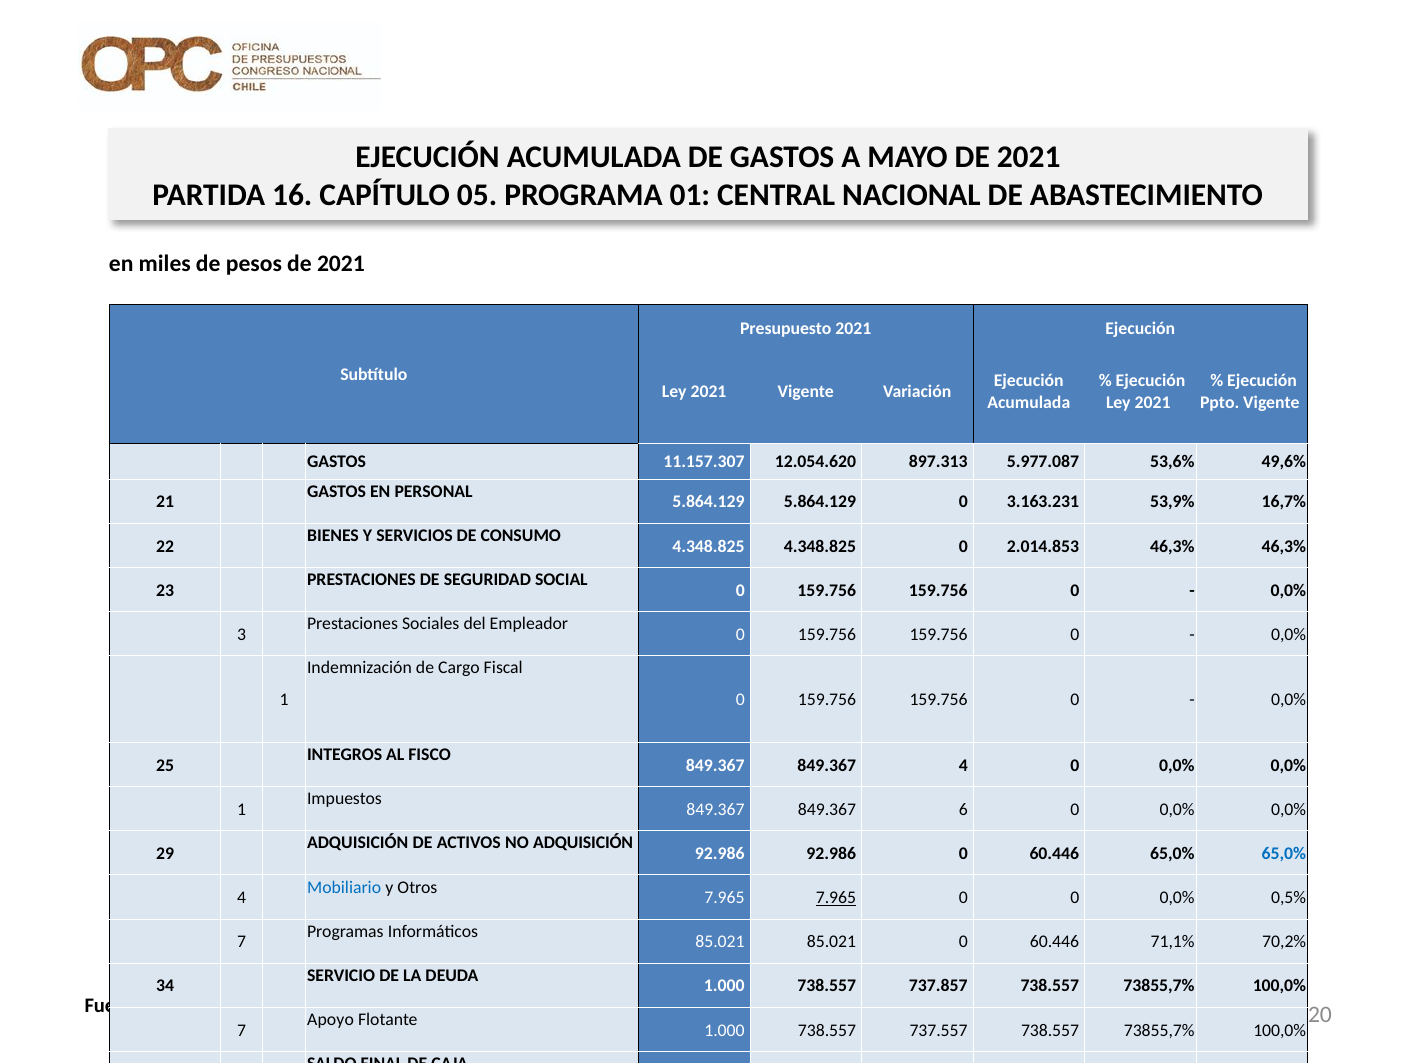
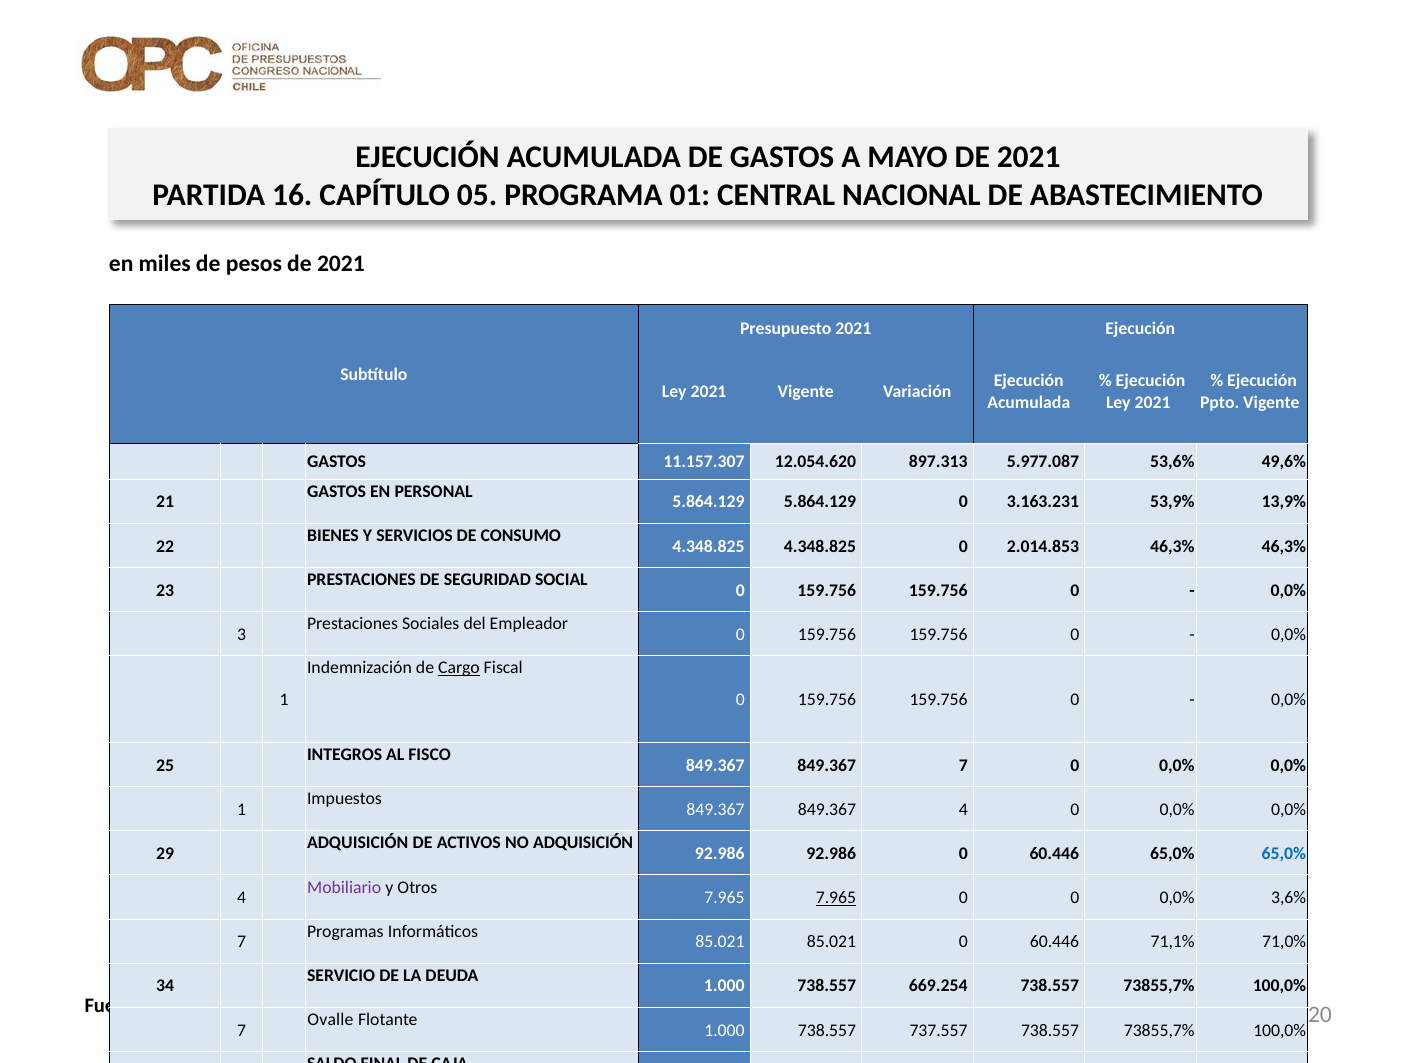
16,7%: 16,7% -> 13,9% (1284, 502)
Cargo underline: none -> present (459, 668)
849.367 4: 4 -> 7 (963, 765)
849.367 6: 6 -> 4 (963, 809)
Mobiliario colour: blue -> purple (344, 887)
0,5%: 0,5% -> 3,6% (1289, 898)
70,2%: 70,2% -> 71,0% (1284, 942)
737.857: 737.857 -> 669.254 (938, 986)
Apoyo: Apoyo -> Ovalle (330, 1019)
